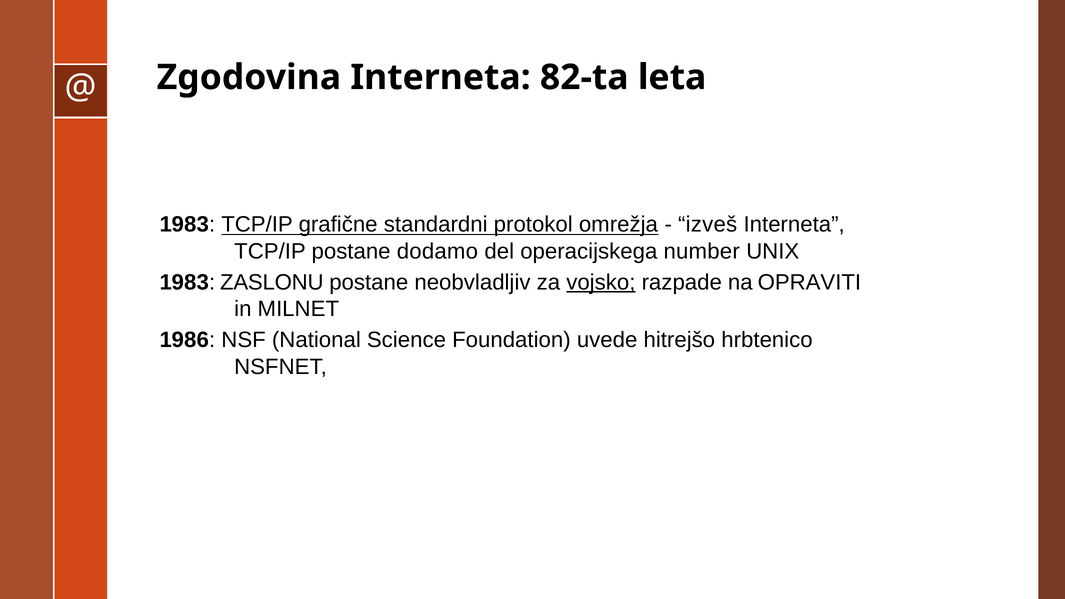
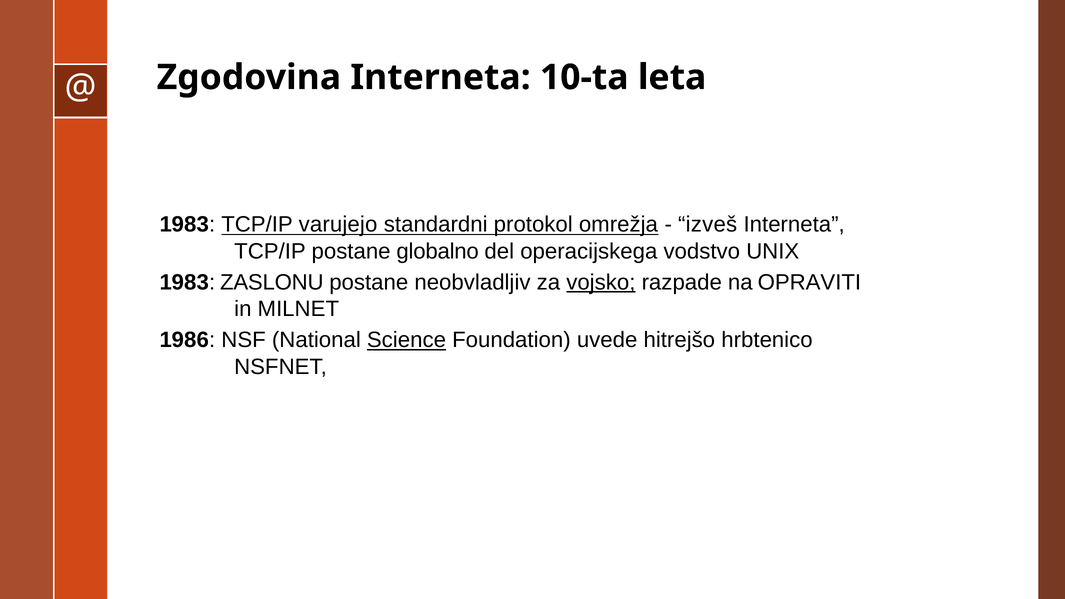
82-ta: 82-ta -> 10-ta (584, 77)
grafične: grafične -> varujejo (338, 225)
dodamo: dodamo -> globalno (438, 251)
number: number -> vodstvo (702, 251)
Science underline: none -> present (406, 340)
